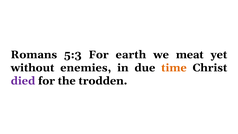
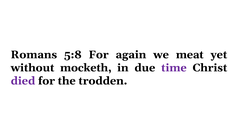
5:3: 5:3 -> 5:8 (73, 55)
earth: earth -> again (131, 55)
enemies: enemies -> mocketh (86, 68)
time colour: orange -> purple (174, 68)
